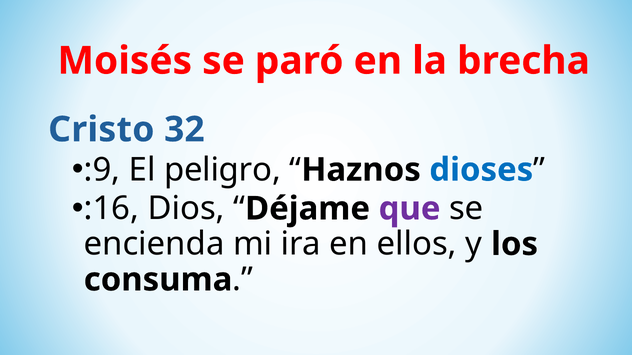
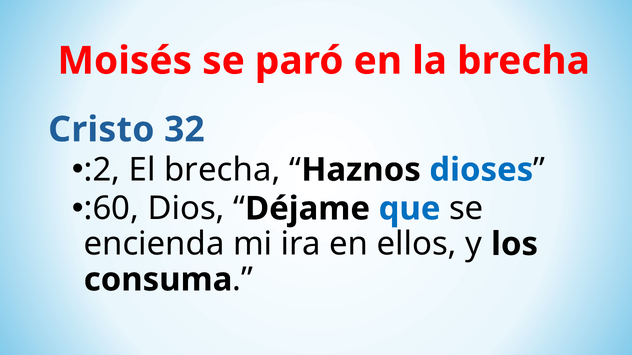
:9: :9 -> :2 (102, 170)
El peligro: peligro -> brecha (222, 170)
:16: :16 -> :60 (111, 209)
que colour: purple -> blue (410, 209)
